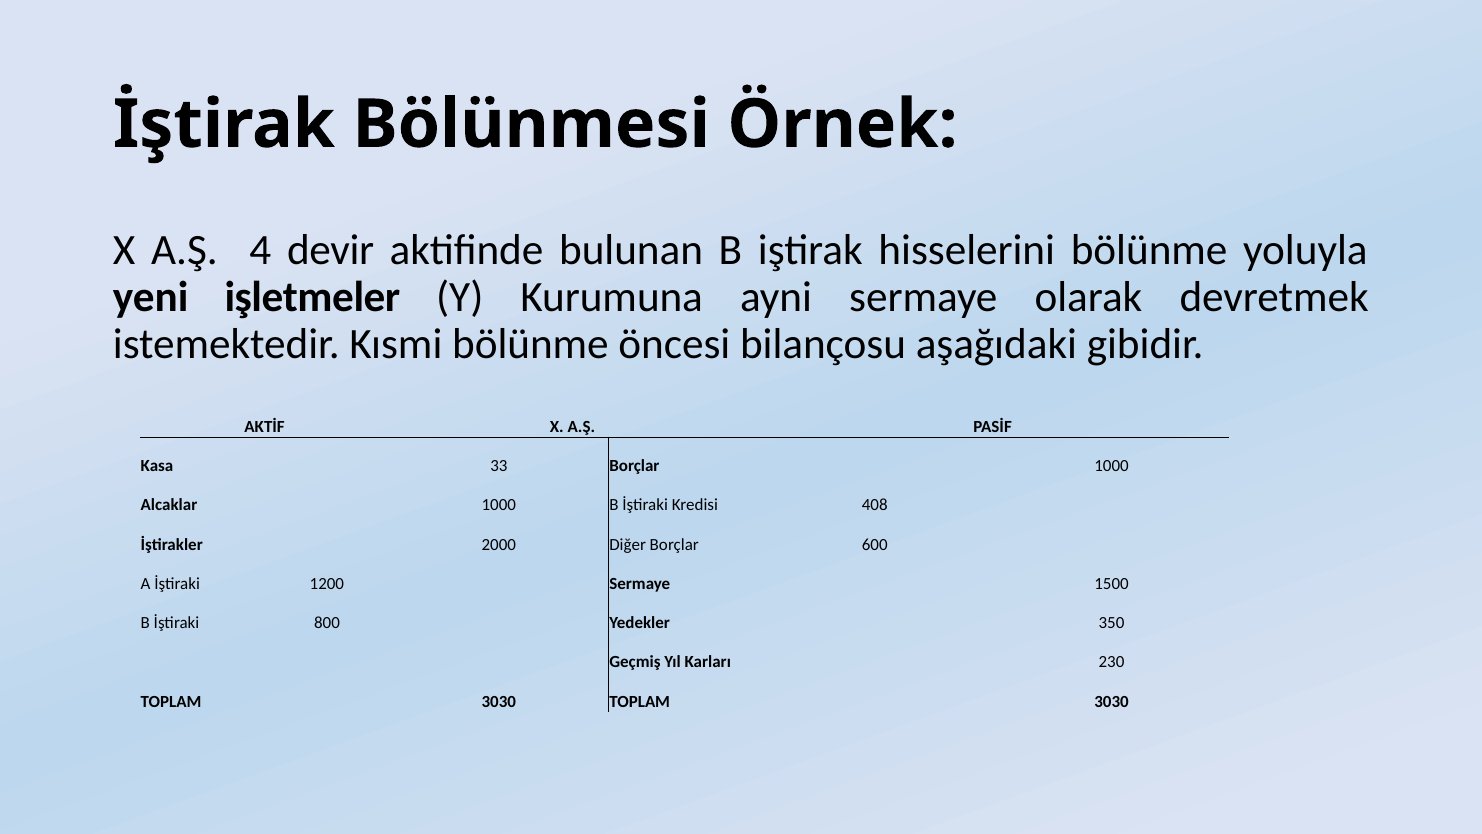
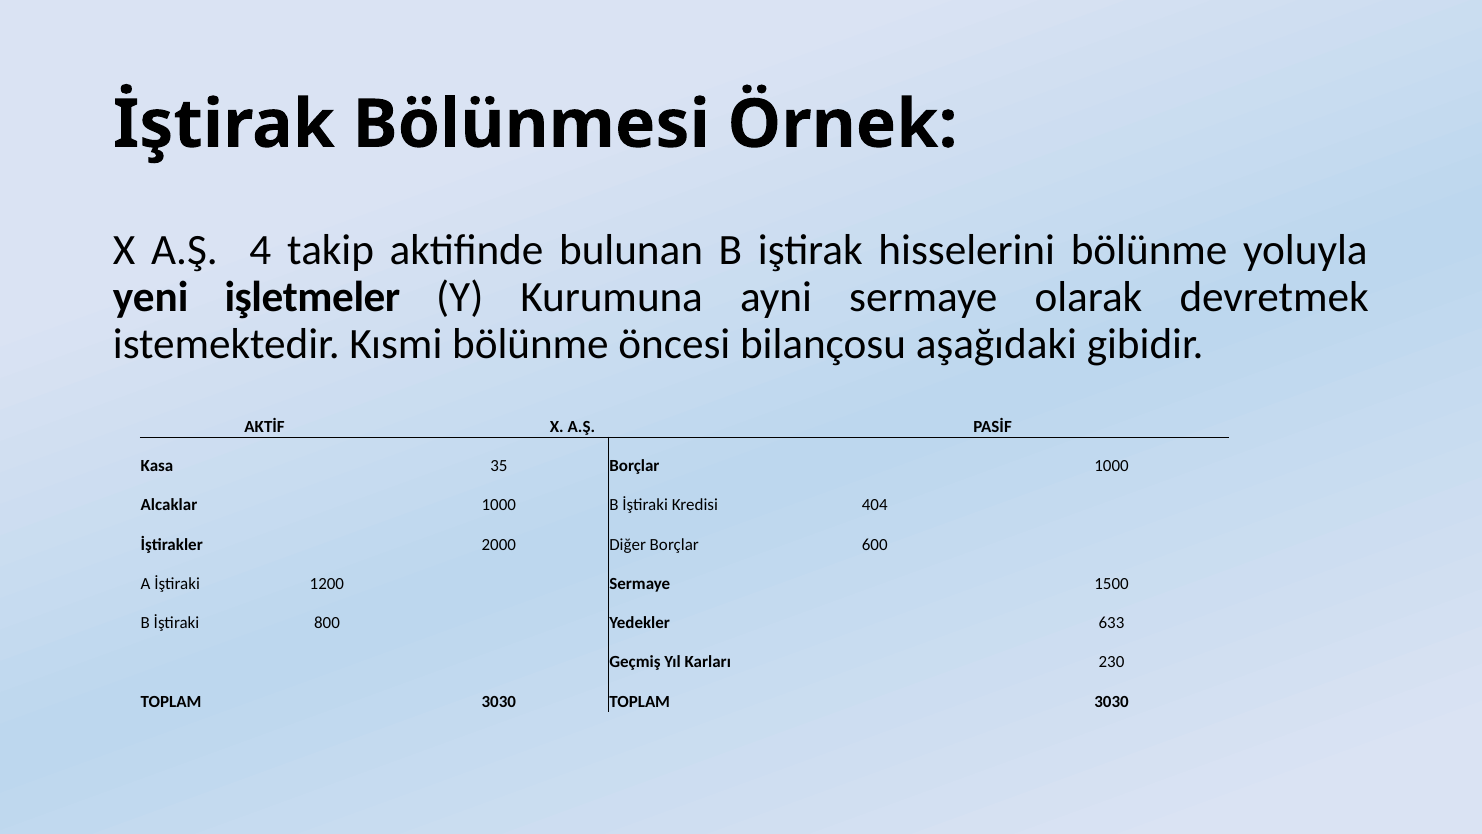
devir: devir -> takip (331, 251)
33: 33 -> 35 (499, 466)
408: 408 -> 404 (875, 505)
350: 350 -> 633 (1112, 623)
